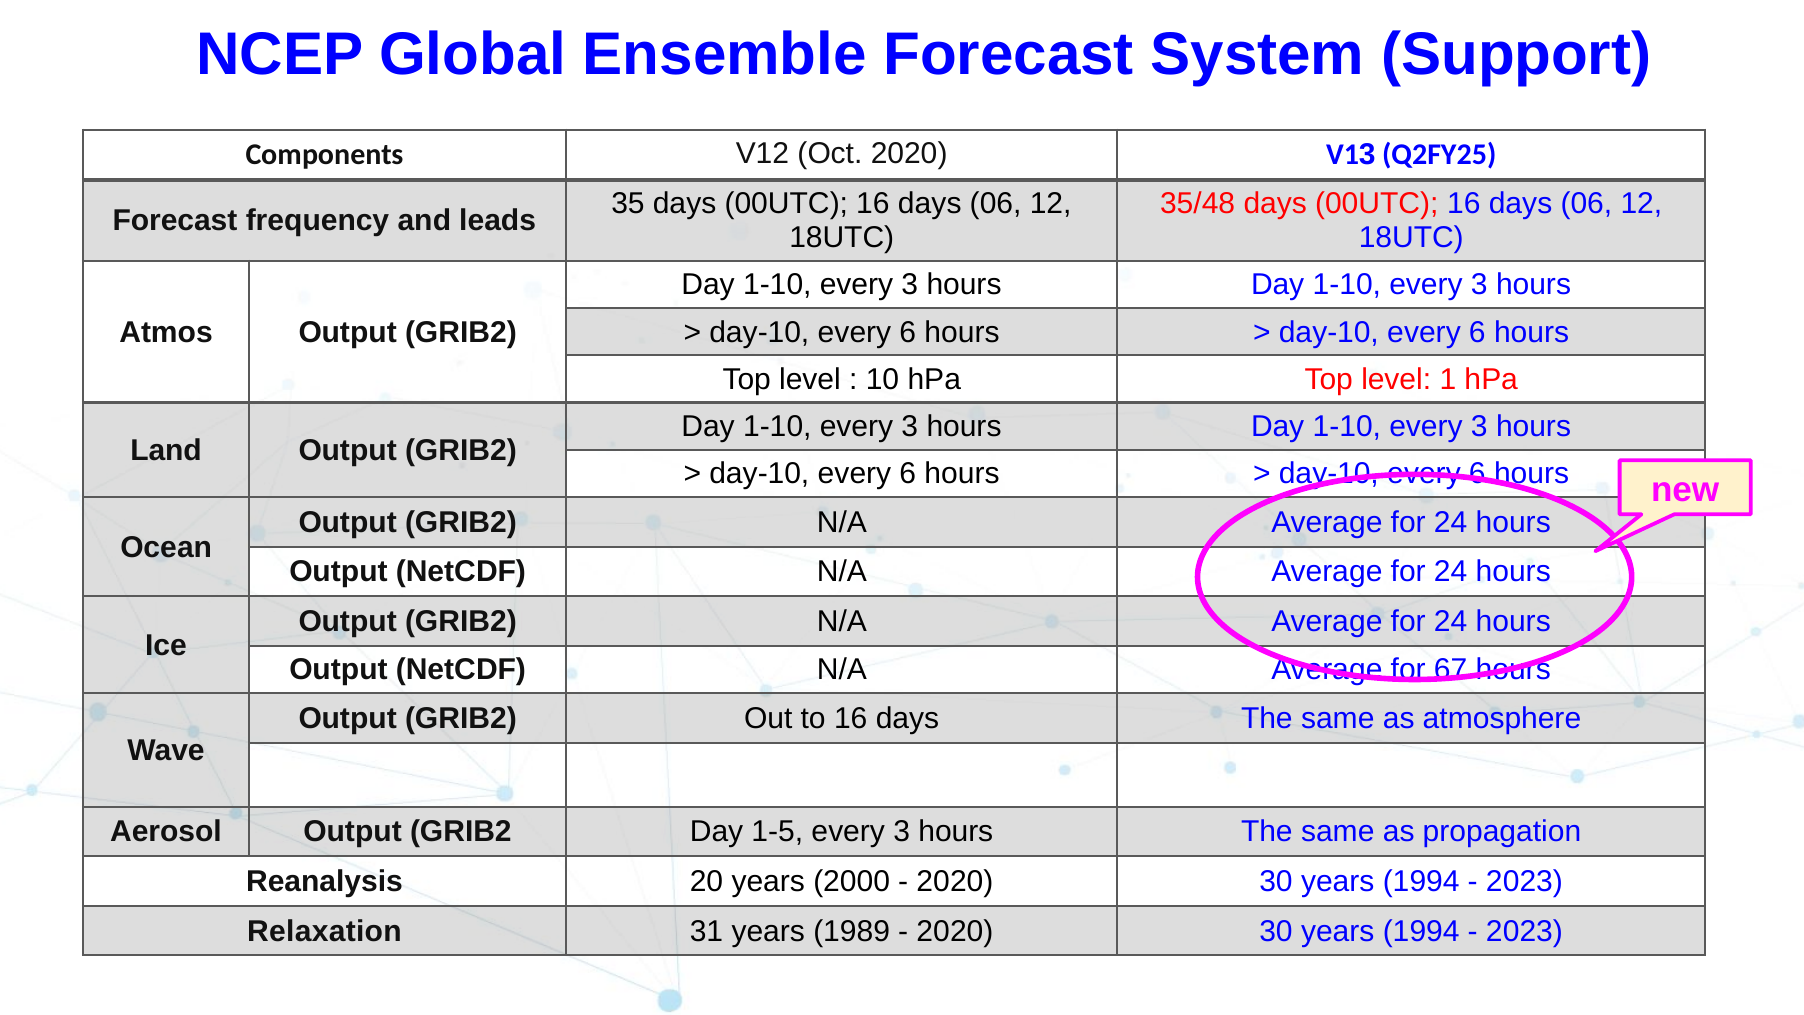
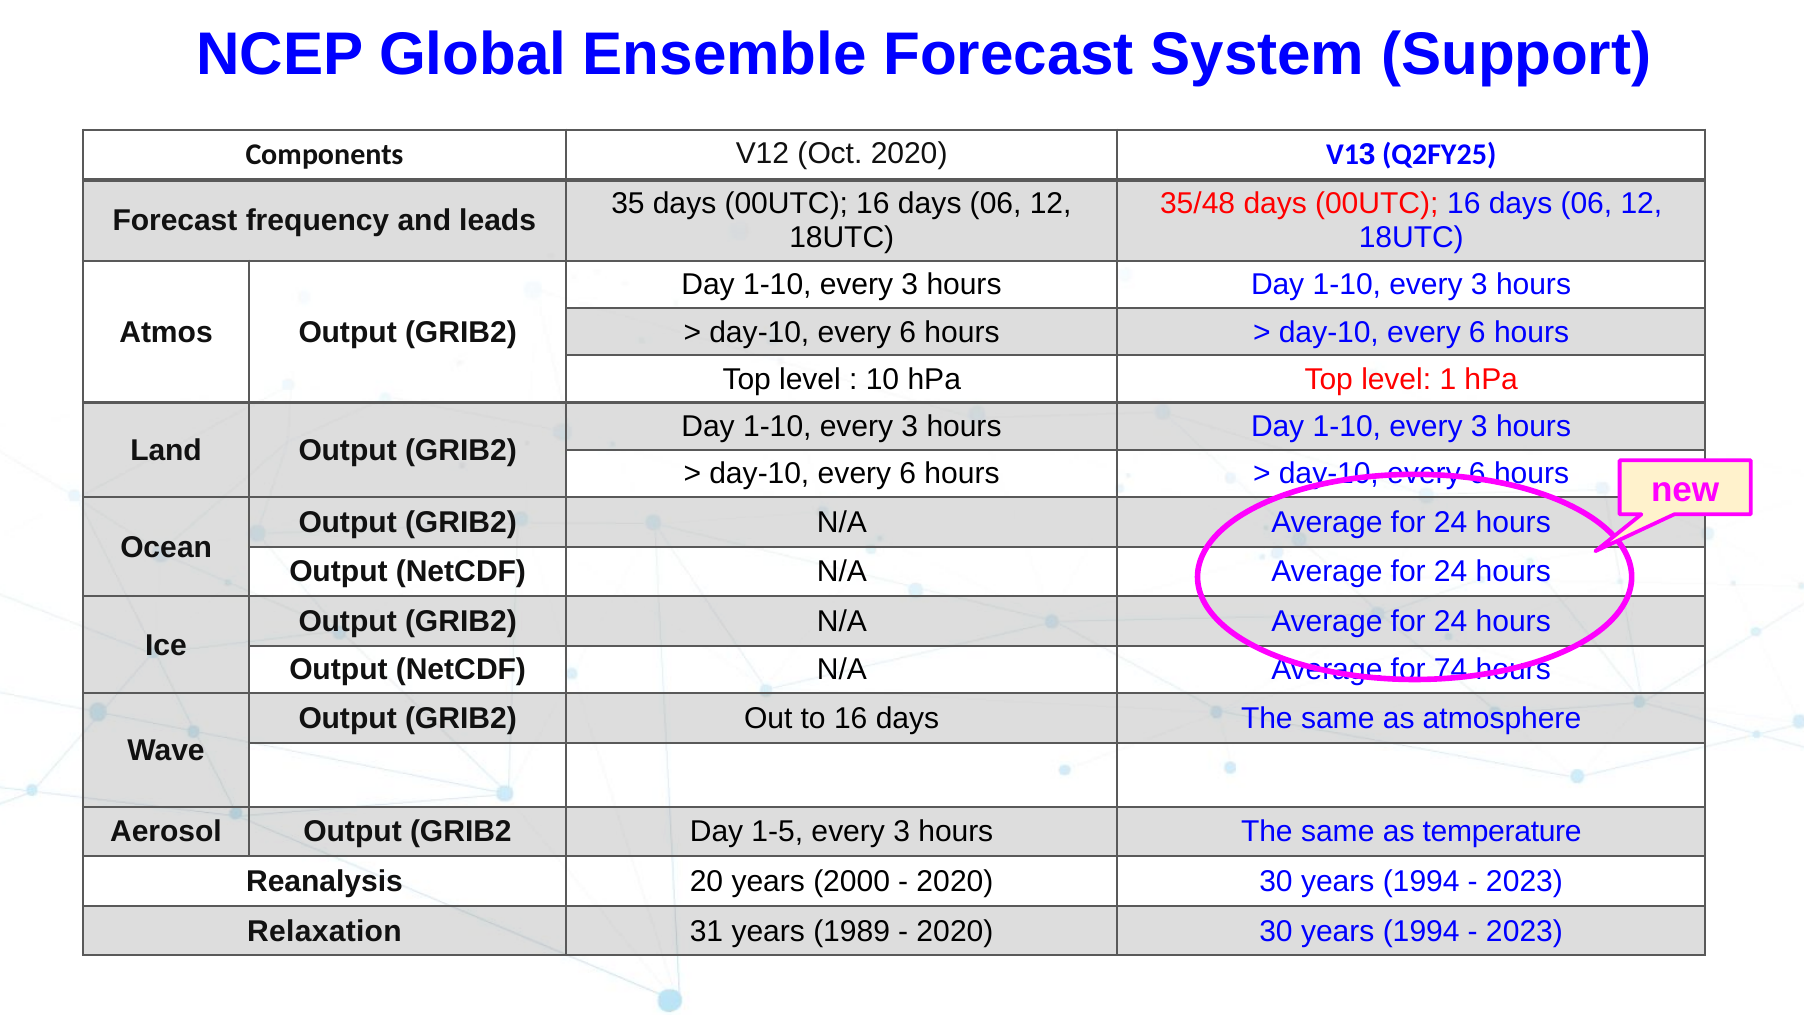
67: 67 -> 74 (1451, 670)
propagation: propagation -> temperature (1502, 832)
